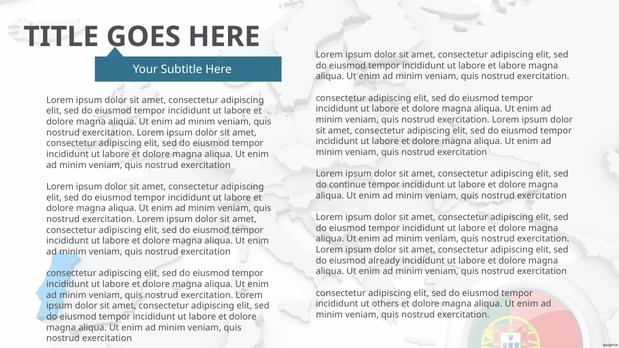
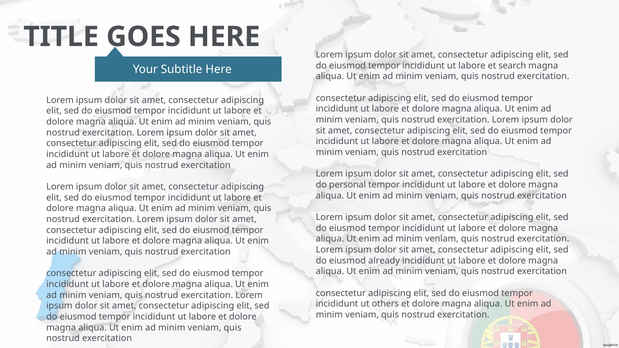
et labore: labore -> search (512, 66)
continue: continue -> personal (348, 185)
